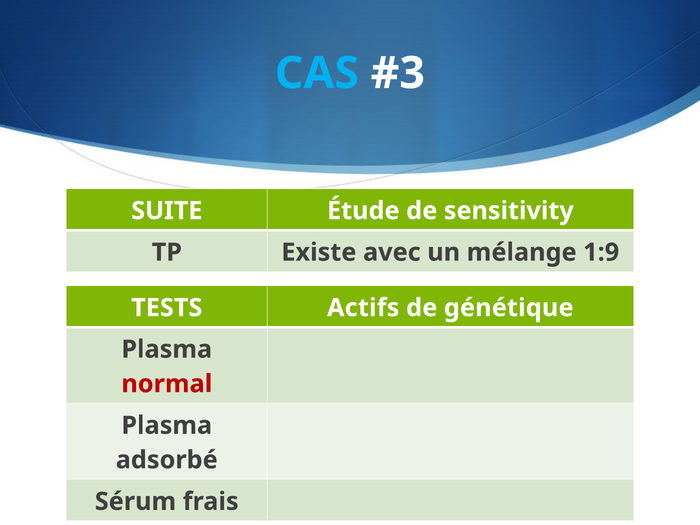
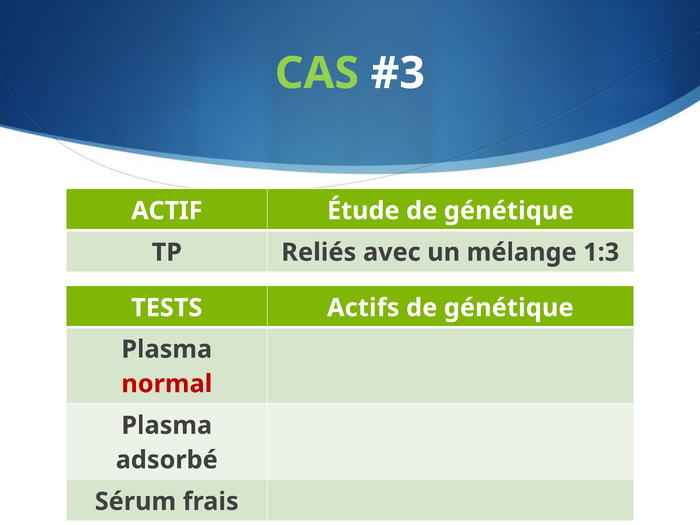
CAS colour: light blue -> light green (317, 73)
SUITE: SUITE -> ACTIF (167, 211)
Étude de sensitivity: sensitivity -> génétique (509, 211)
Existe: Existe -> Reliés (319, 252)
1:9: 1:9 -> 1:3 (601, 252)
